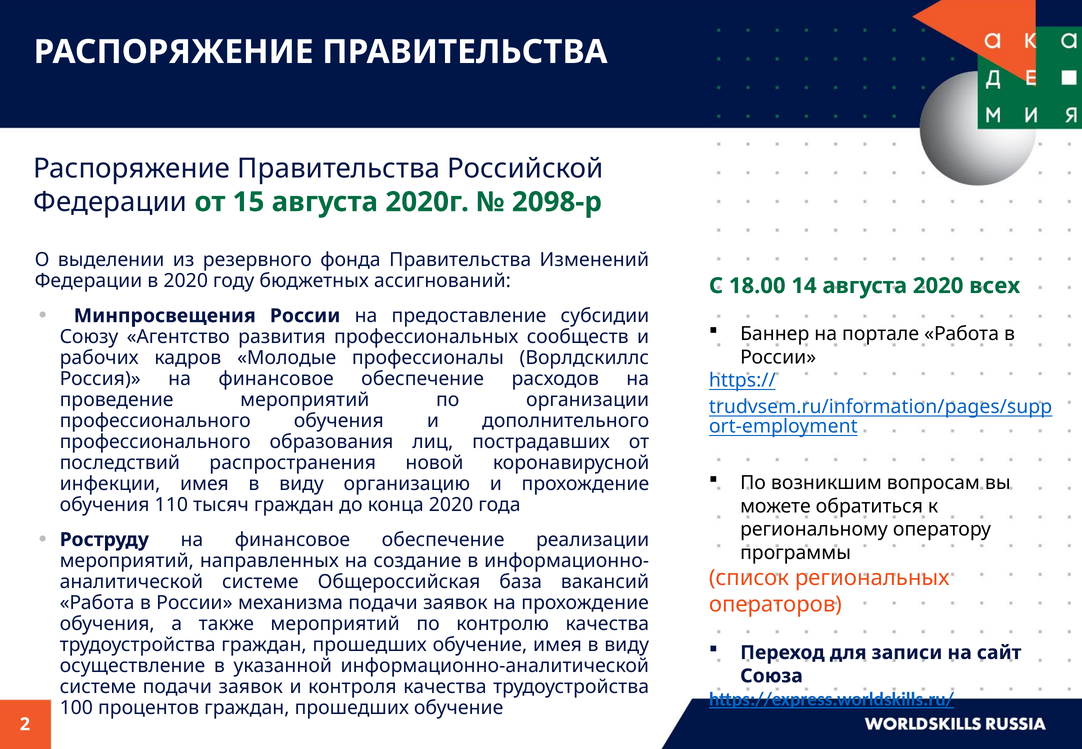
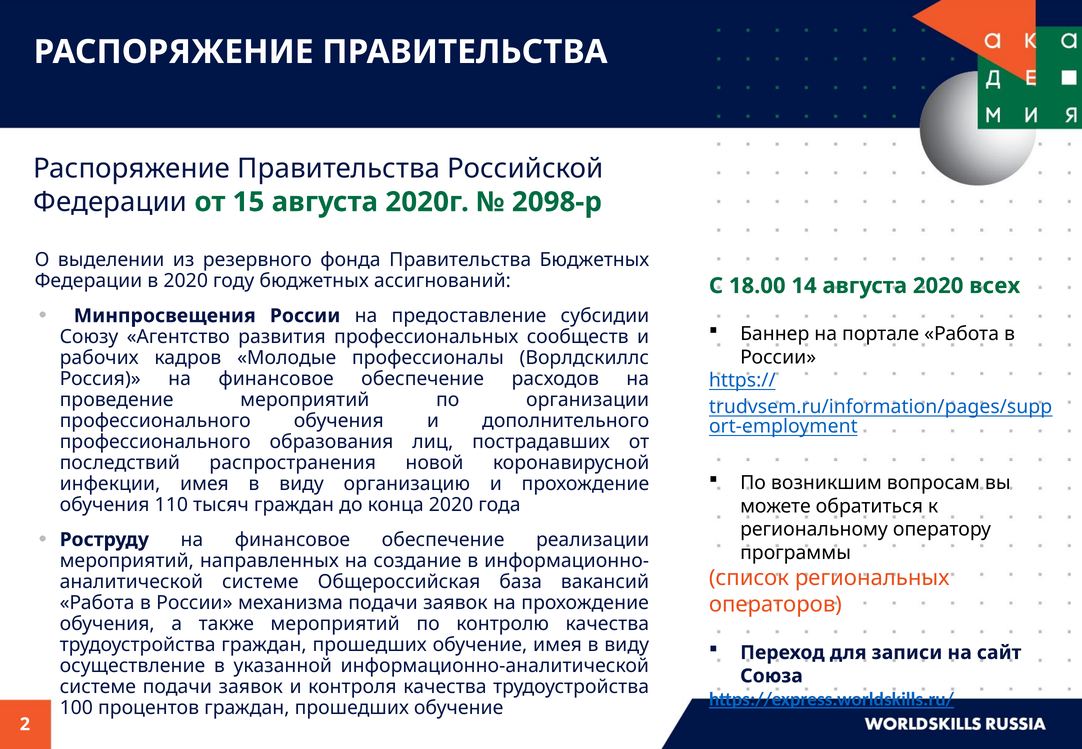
Правительства Изменений: Изменений -> Бюджетных (594, 260)
